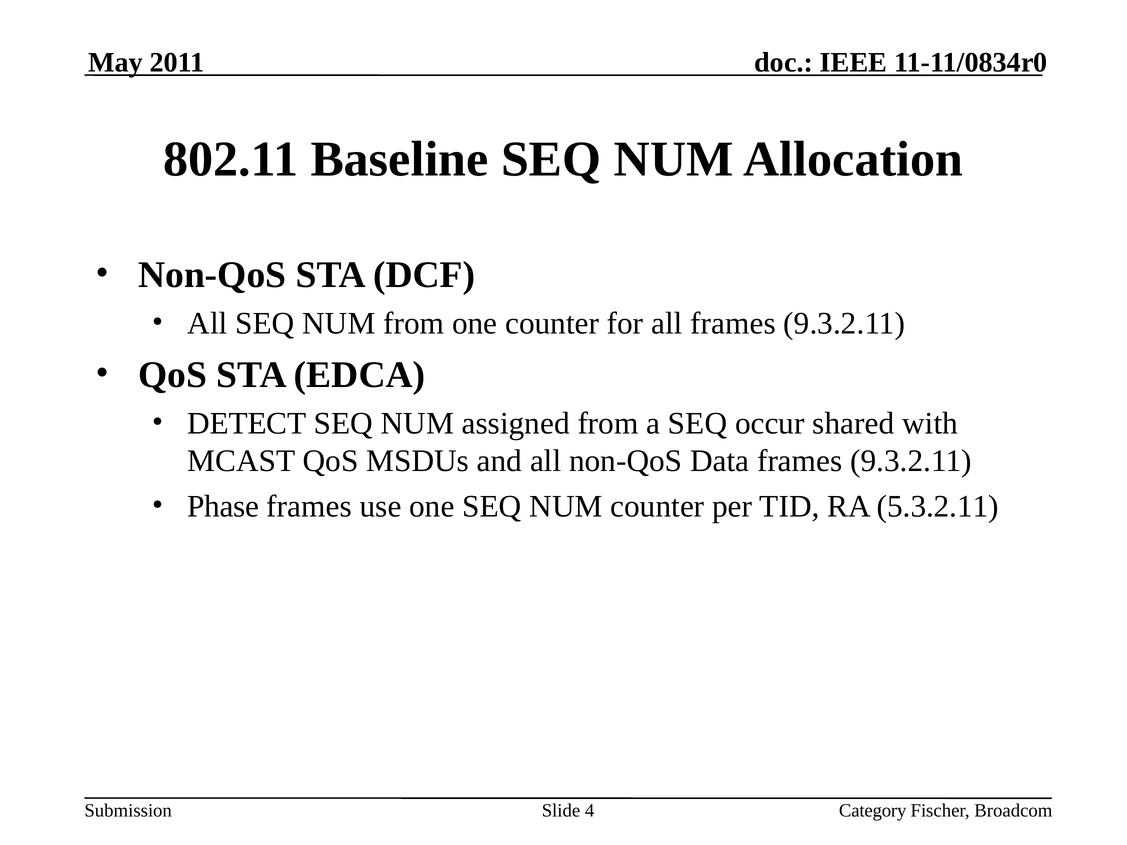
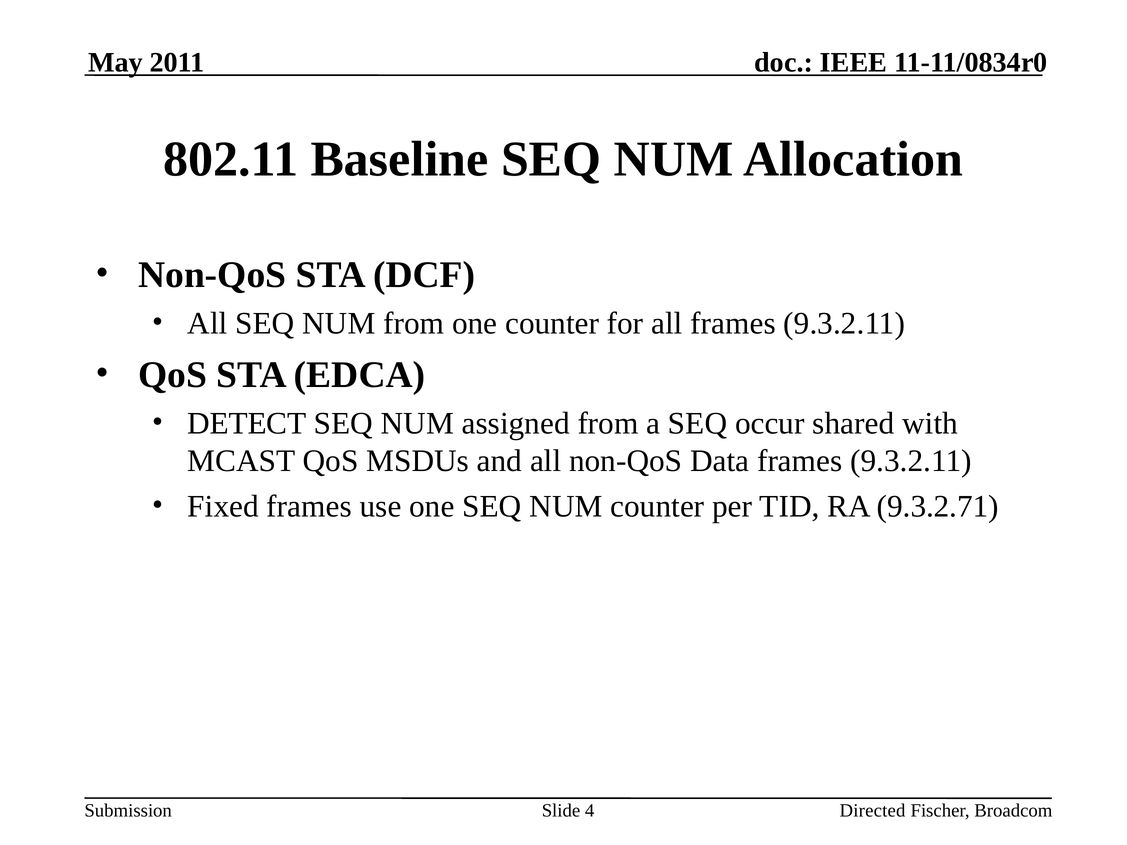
Phase: Phase -> Fixed (223, 507)
5.3.2.11: 5.3.2.11 -> 9.3.2.71 (938, 507)
Category: Category -> Directed (873, 811)
